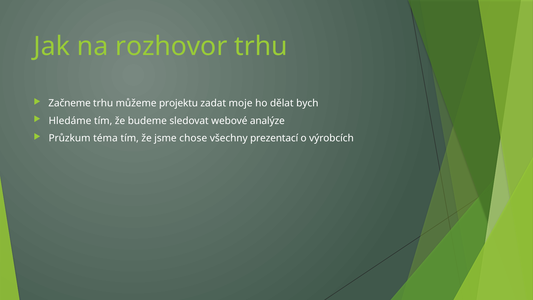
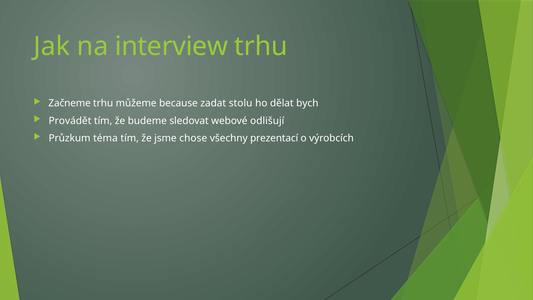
rozhovor: rozhovor -> interview (171, 46)
projektu: projektu -> because (178, 103)
moje: moje -> stolu (241, 103)
Hledáme: Hledáme -> Provádět (70, 121)
analýze: analýze -> odlišují (267, 121)
